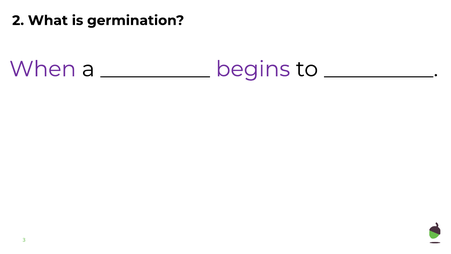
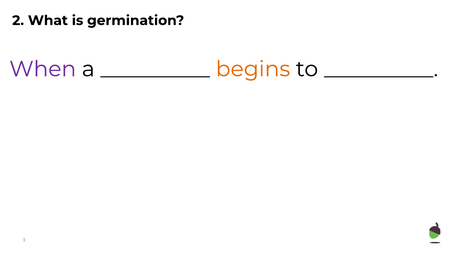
begins colour: purple -> orange (253, 69)
